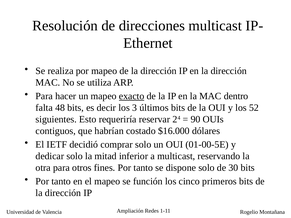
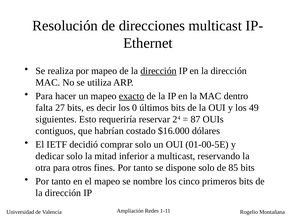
dirección underline: none -> present (159, 71)
48: 48 -> 27 (60, 108)
3: 3 -> 0 (135, 108)
52: 52 -> 49 (254, 108)
90: 90 -> 87 (195, 119)
30: 30 -> 85 (233, 168)
función: función -> nombre (148, 182)
